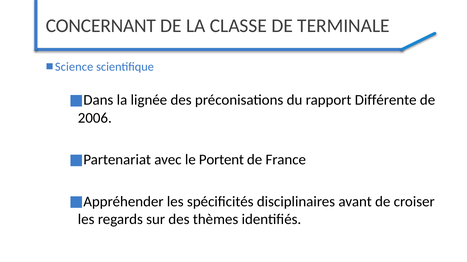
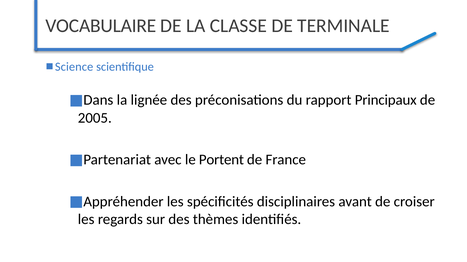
CONCERNANT: CONCERNANT -> VOCABULAIRE (101, 26)
Différente: Différente -> Principaux (386, 100)
2006: 2006 -> 2005 (95, 118)
